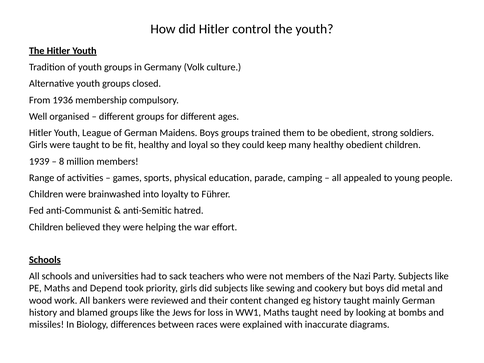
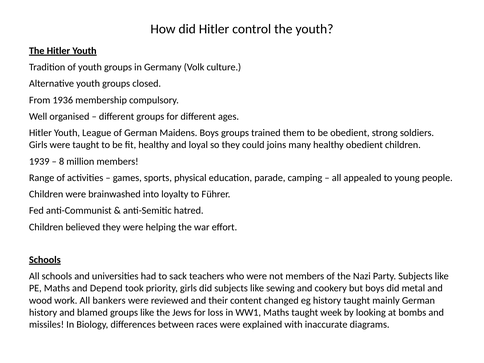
keep: keep -> joins (276, 145)
need: need -> week (331, 313)
